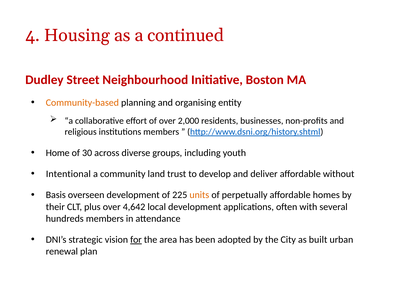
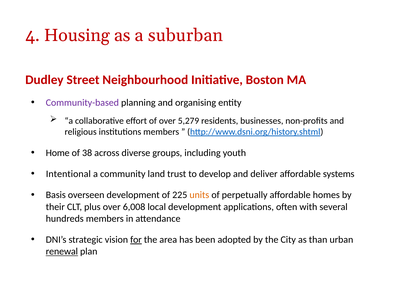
continued: continued -> suburban (185, 35)
Community-based colour: orange -> purple (82, 103)
2,000: 2,000 -> 5,279 (189, 121)
30: 30 -> 38 (87, 153)
without: without -> systems (339, 174)
4,642: 4,642 -> 6,008 (134, 207)
built: built -> than (318, 240)
renewal underline: none -> present (62, 252)
